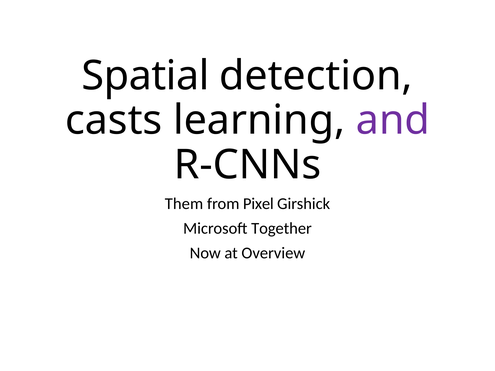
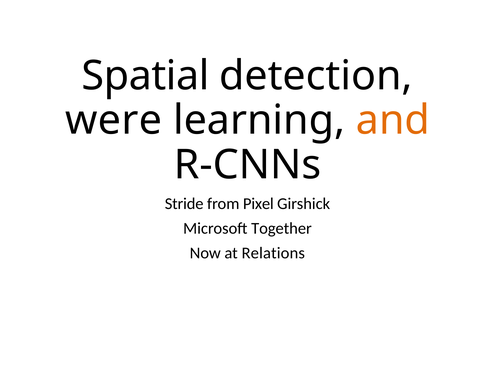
casts: casts -> were (114, 120)
and colour: purple -> orange (393, 120)
Them: Them -> Stride (184, 204)
Overview: Overview -> Relations (273, 253)
